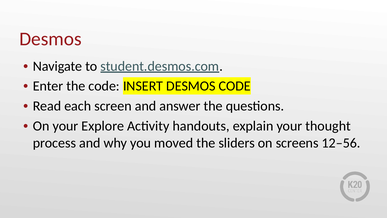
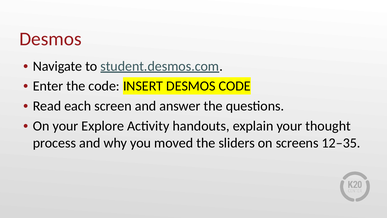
12–56: 12–56 -> 12–35 (341, 143)
